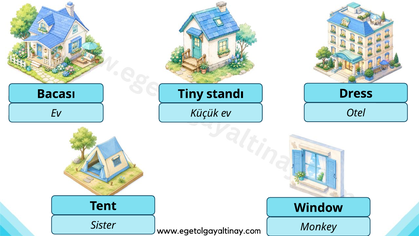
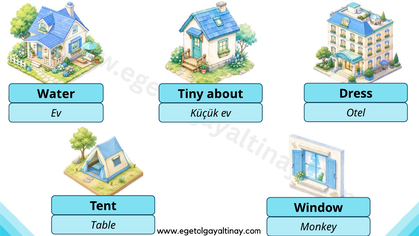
Bacası: Bacası -> Water (56, 94)
standı: standı -> about (225, 94)
Sister: Sister -> Table (103, 225)
